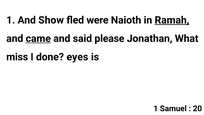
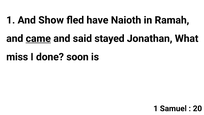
were: were -> have (97, 20)
Ramah underline: present -> none (172, 20)
please: please -> stayed (109, 38)
eyes: eyes -> soon (77, 57)
